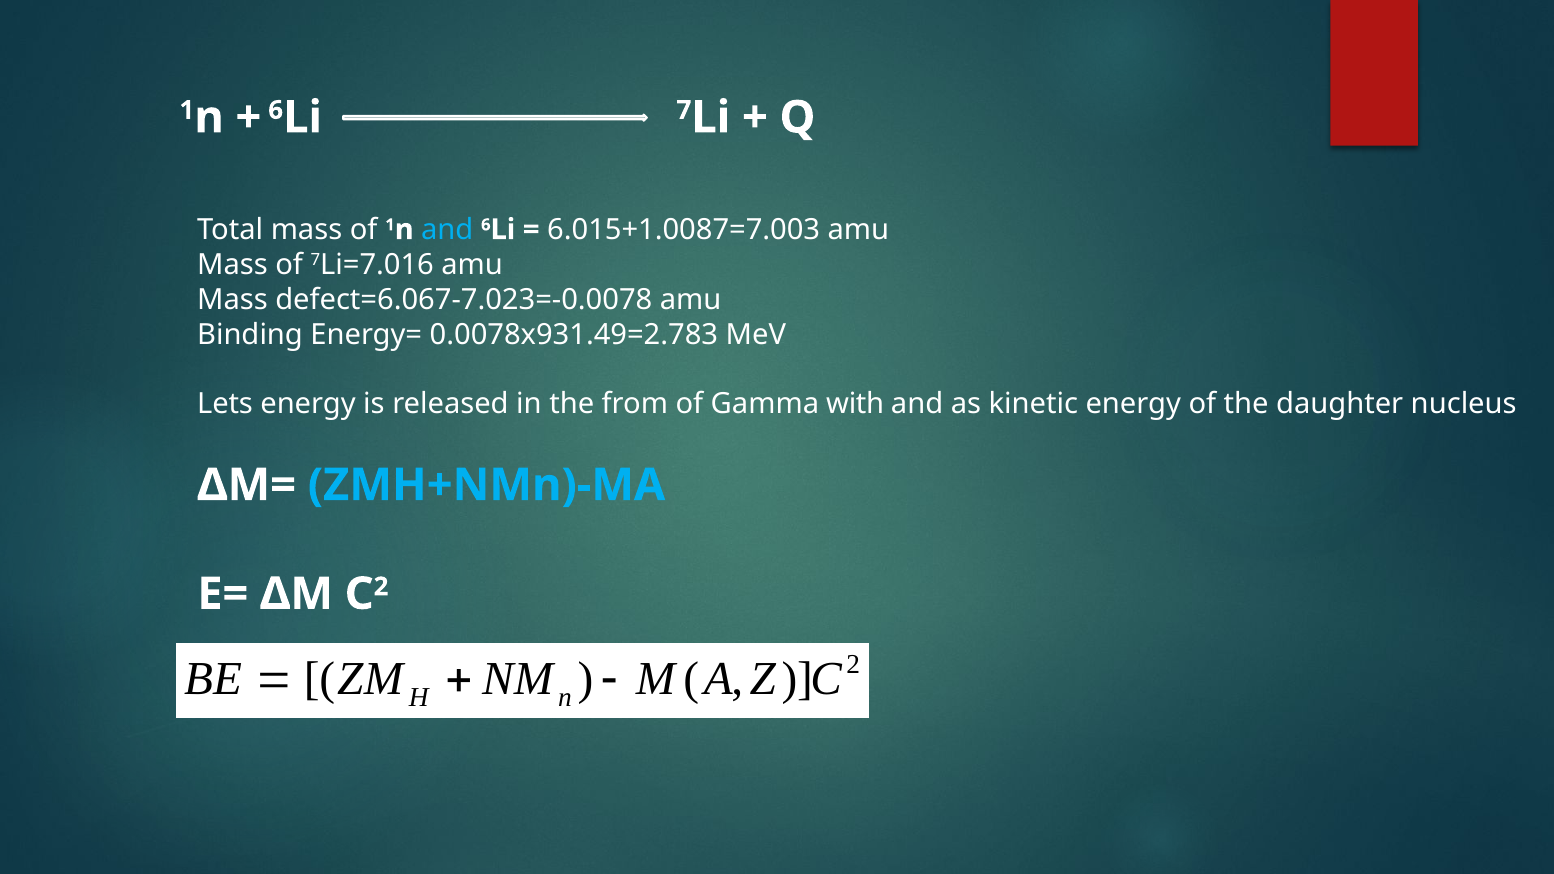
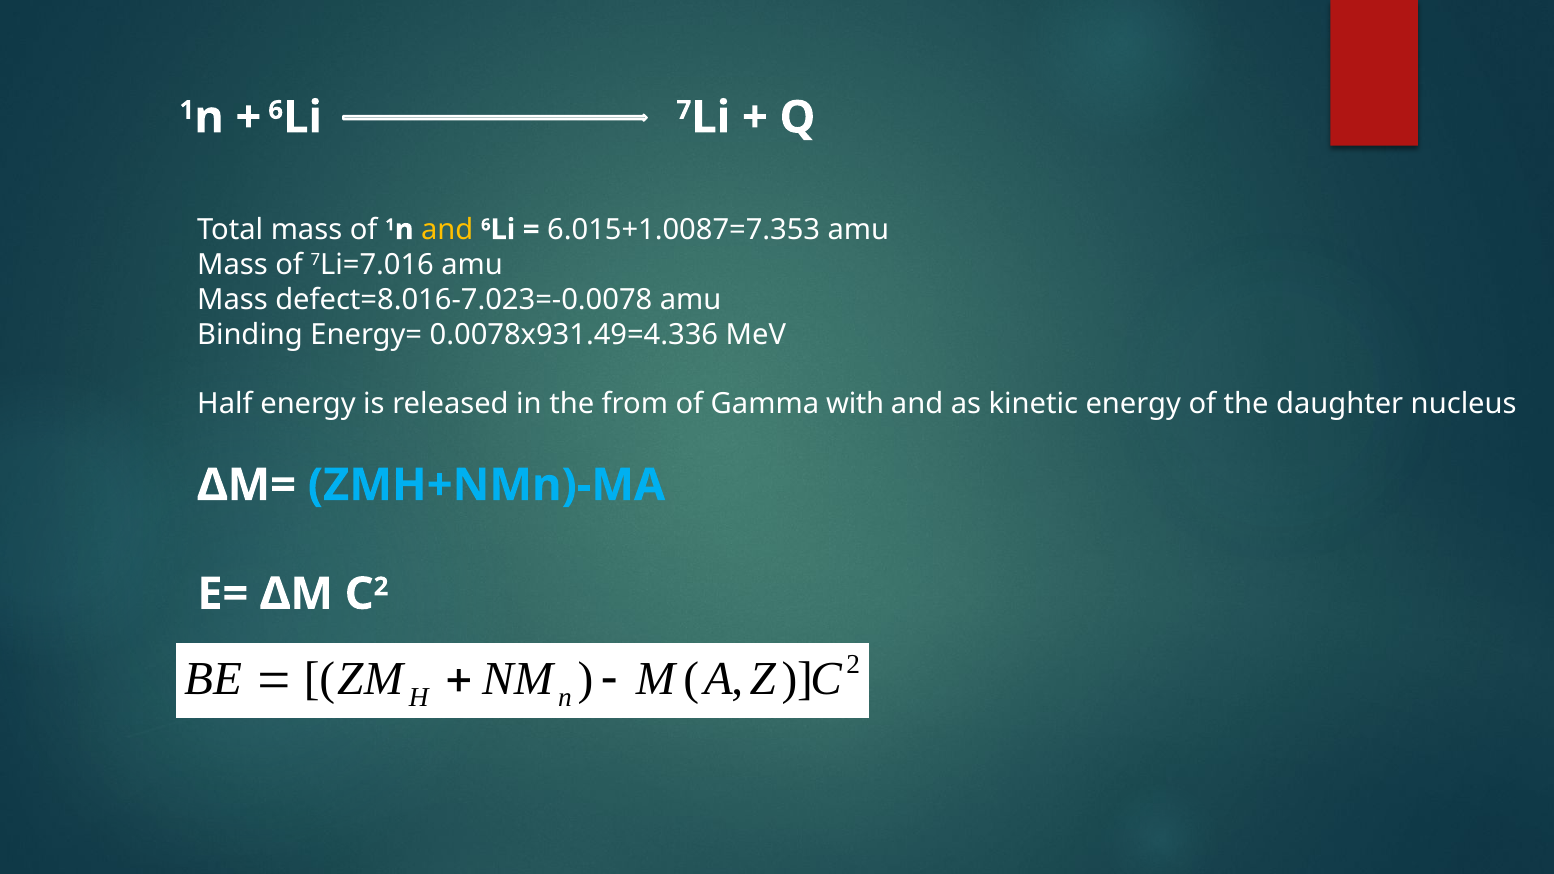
and colour: light blue -> yellow (447, 230)
6.015+1.0087=7.003: 6.015+1.0087=7.003 -> 6.015+1.0087=7.353 (684, 230)
defect=6.067-7.023=-0.0078: defect=6.067-7.023=-0.0078 -> defect=8.016-7.023=-0.0078 (464, 300)
0.0078x931.49=2.783: 0.0078x931.49=2.783 -> 0.0078x931.49=4.336 (574, 334)
Lets: Lets -> Half (225, 404)
